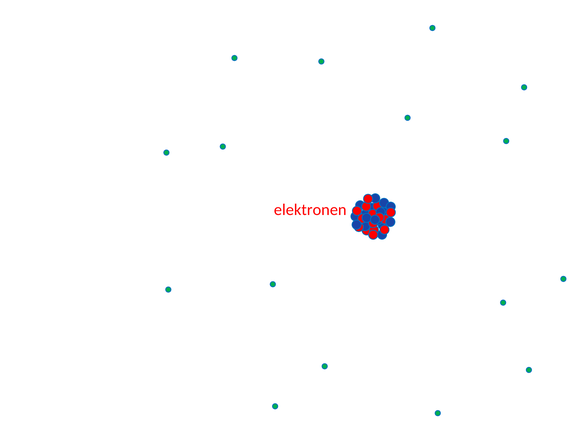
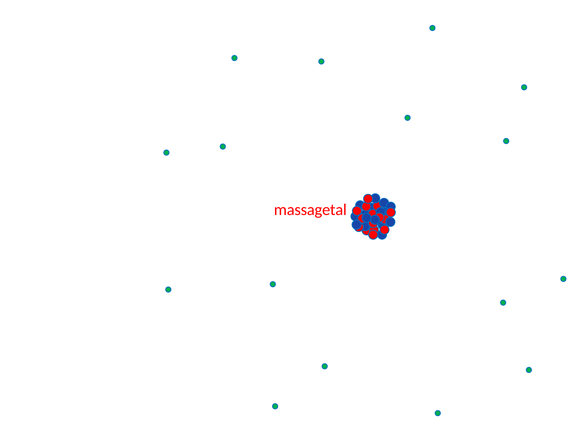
elektronen: elektronen -> massagetal (310, 210)
